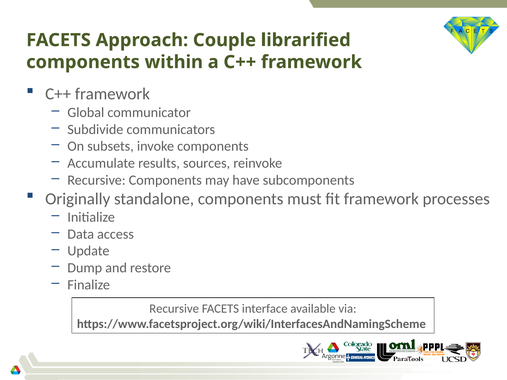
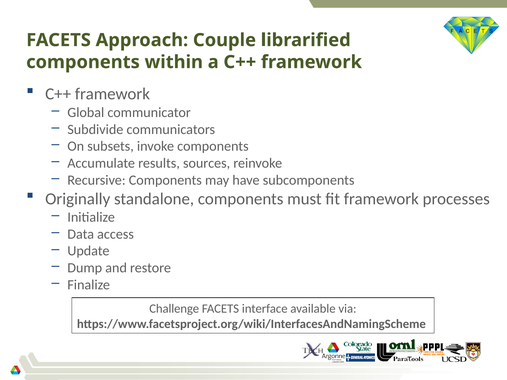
Recursive: Recursive -> Challenge (174, 309)
